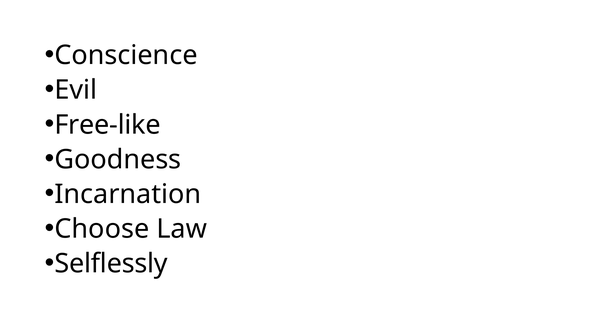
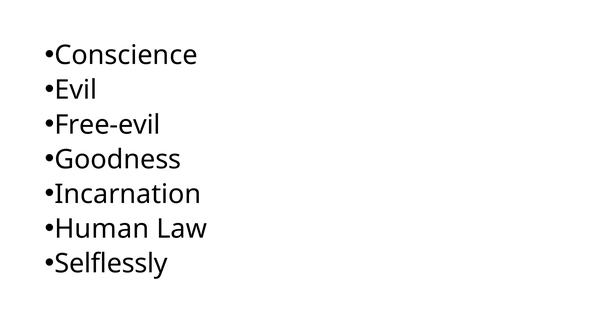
Free-like: Free-like -> Free-evil (107, 125)
Choose: Choose -> Human (102, 229)
